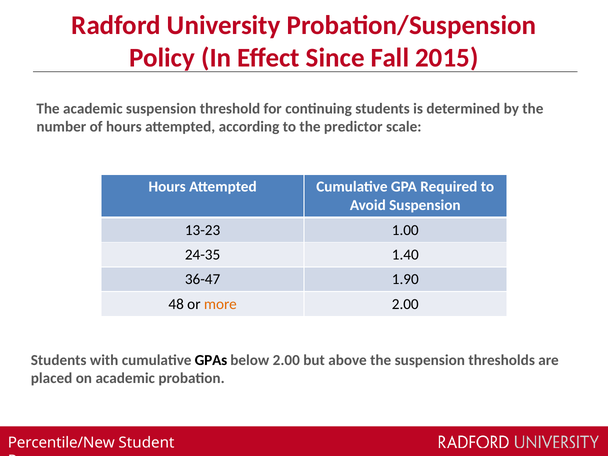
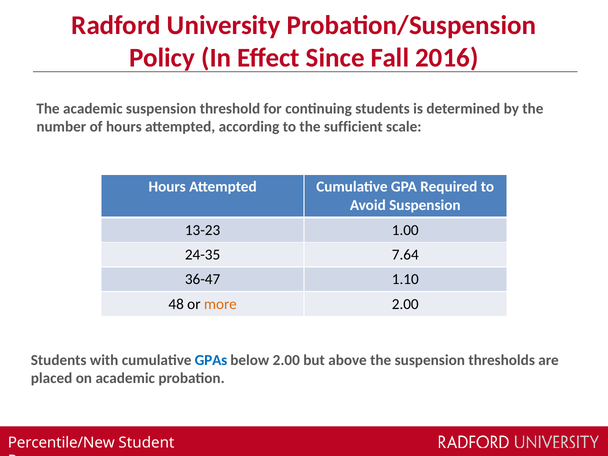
2015: 2015 -> 2016 (447, 58)
predictor: predictor -> sufficient (353, 127)
1.40: 1.40 -> 7.64 (405, 255)
1.90: 1.90 -> 1.10 (405, 279)
GPAs colour: black -> blue (211, 360)
